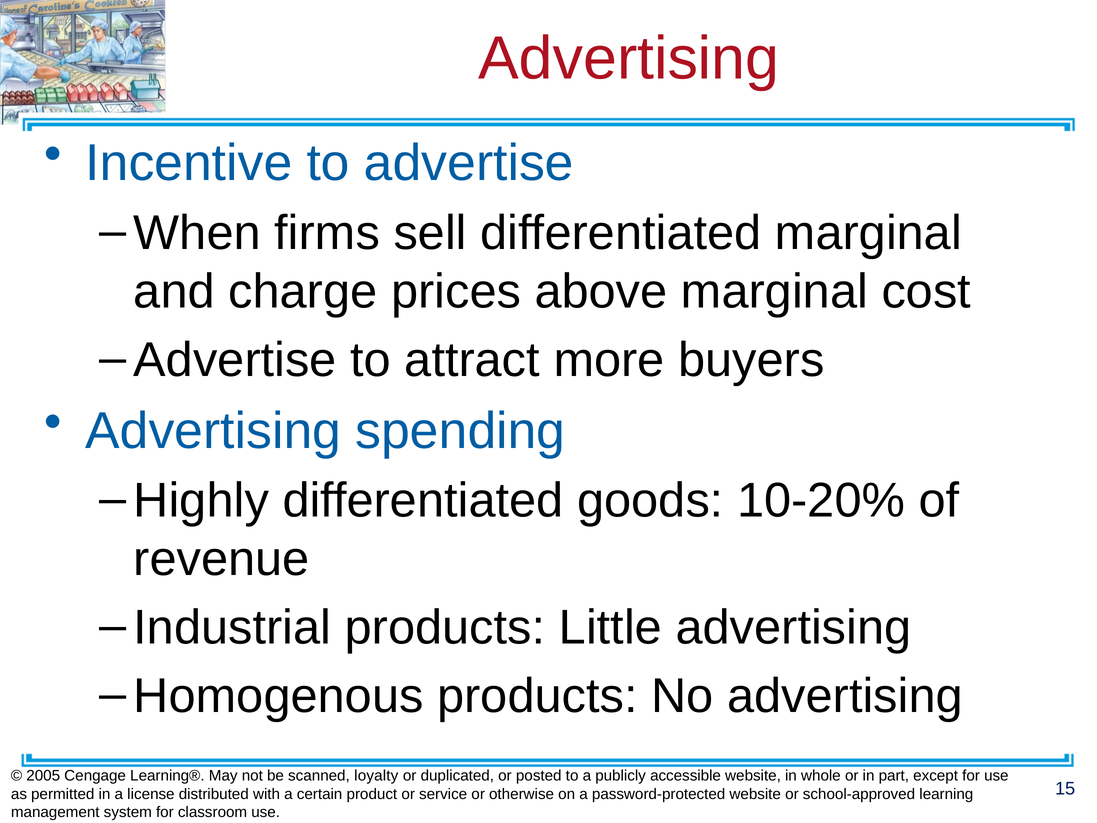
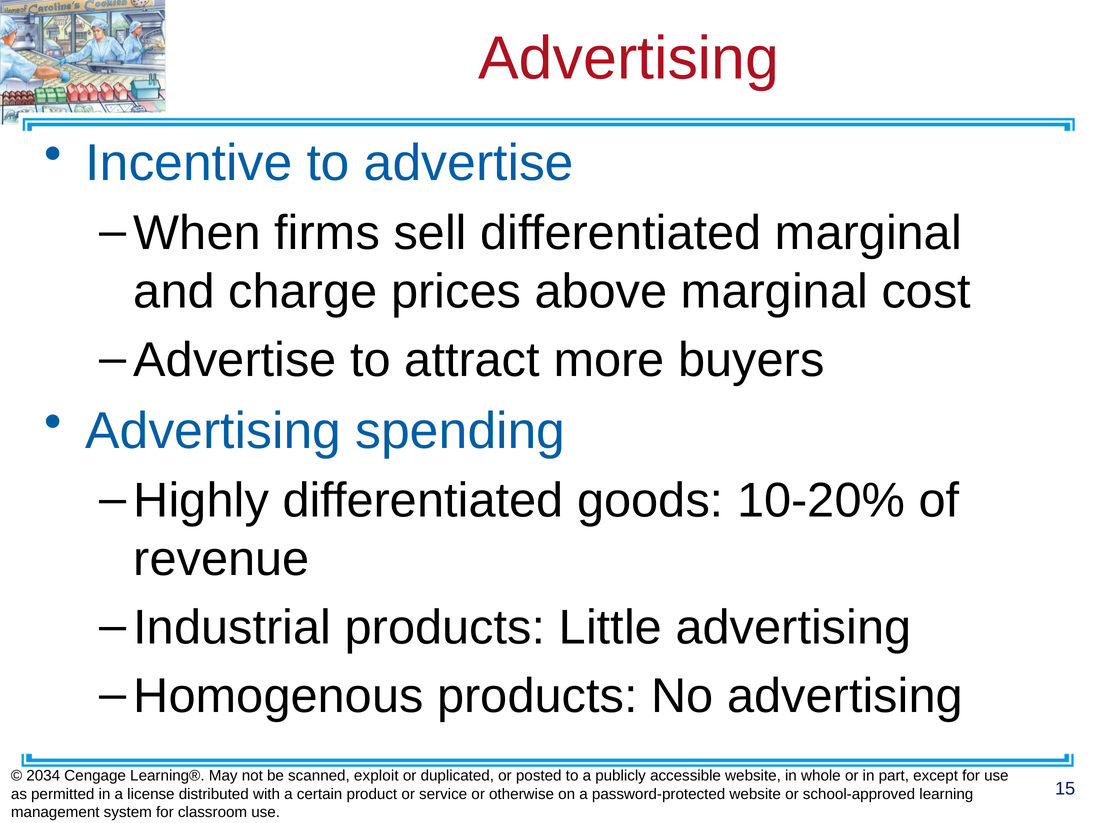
2005: 2005 -> 2034 (43, 776)
loyalty: loyalty -> exploit (376, 776)
